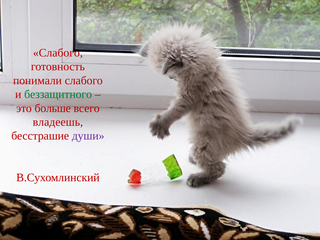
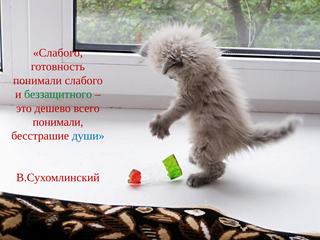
больше: больше -> дешево (53, 108)
владеешь: владеешь -> понимали (58, 122)
души colour: purple -> blue (88, 136)
